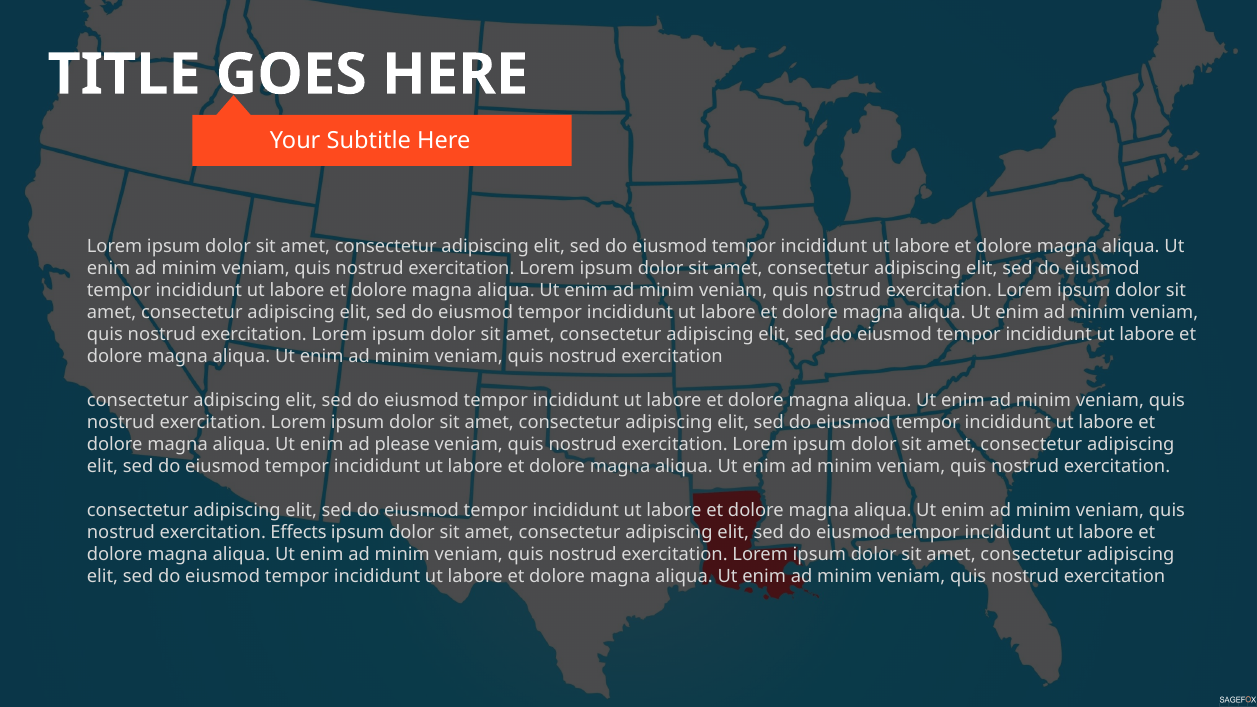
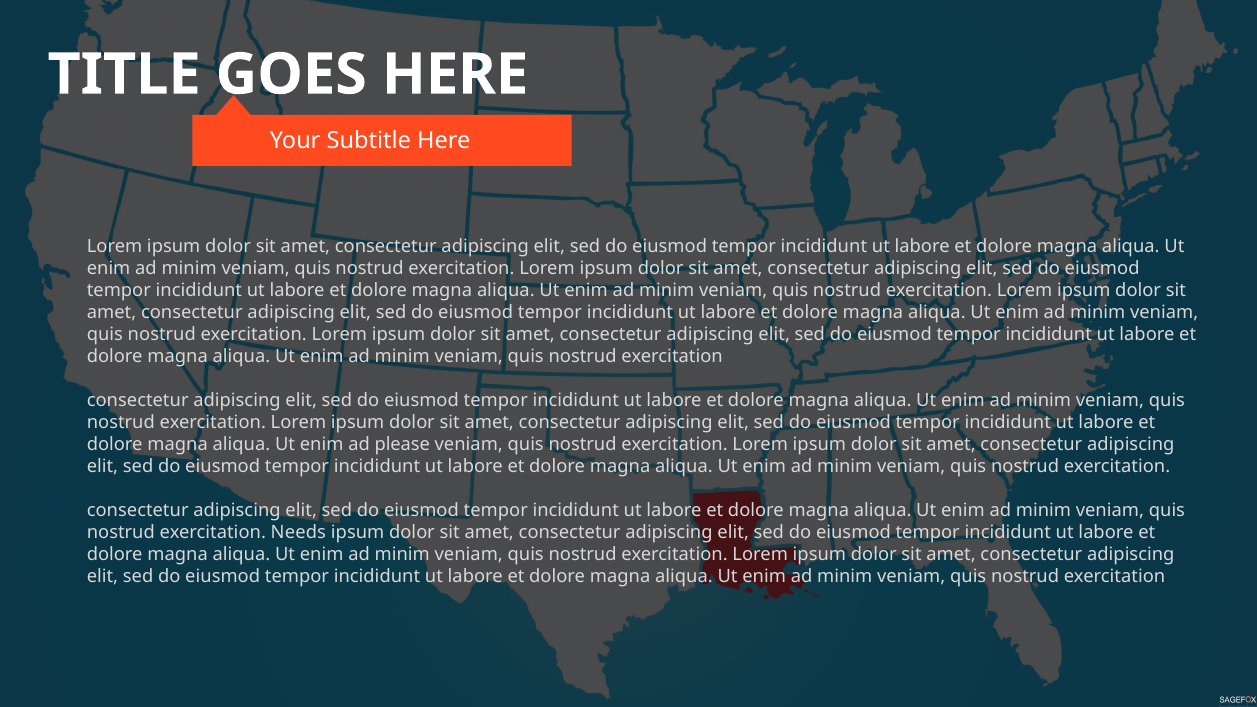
Effects: Effects -> Needs (298, 533)
